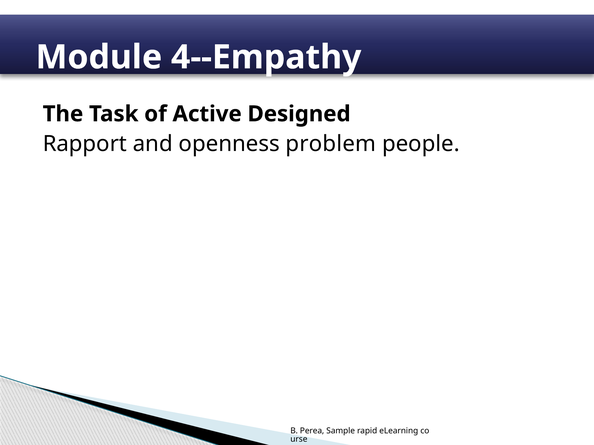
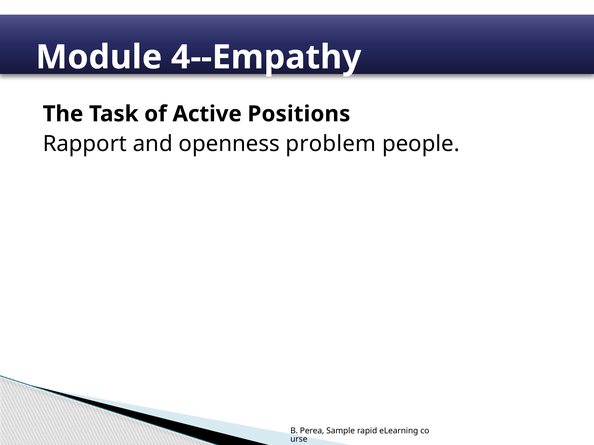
Designed: Designed -> Positions (299, 114)
